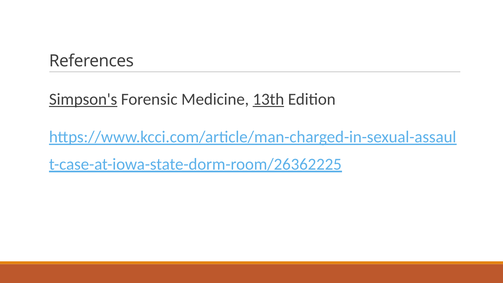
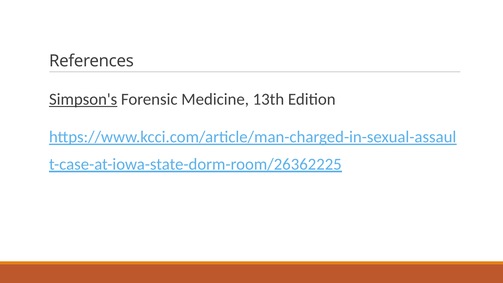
13th underline: present -> none (268, 99)
